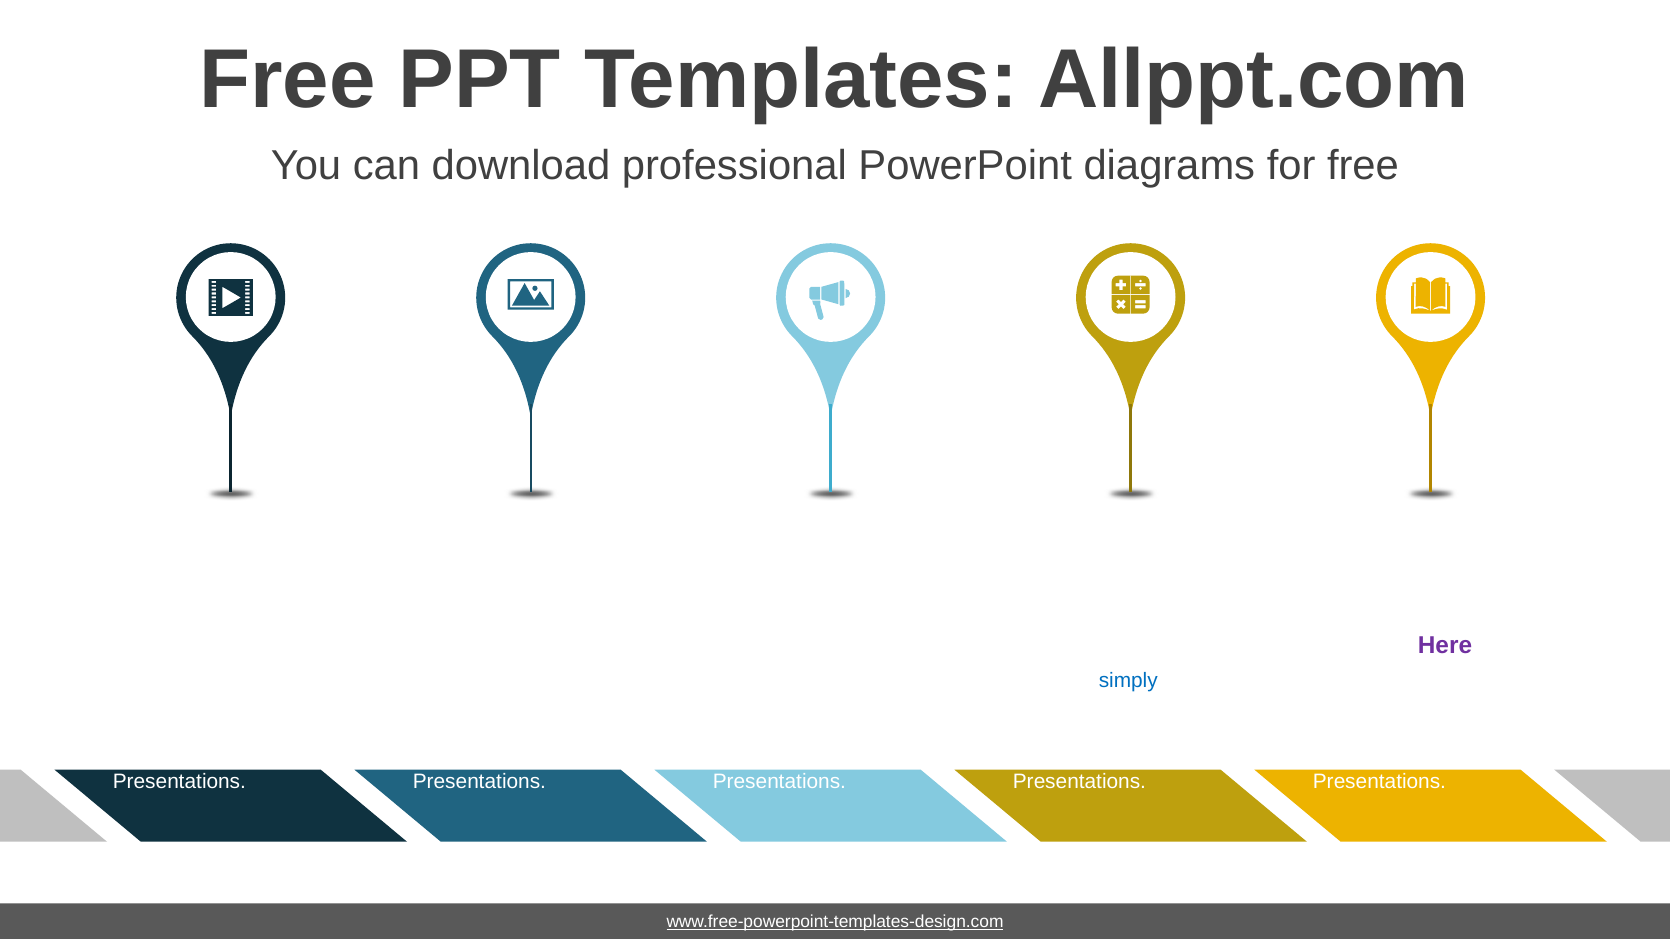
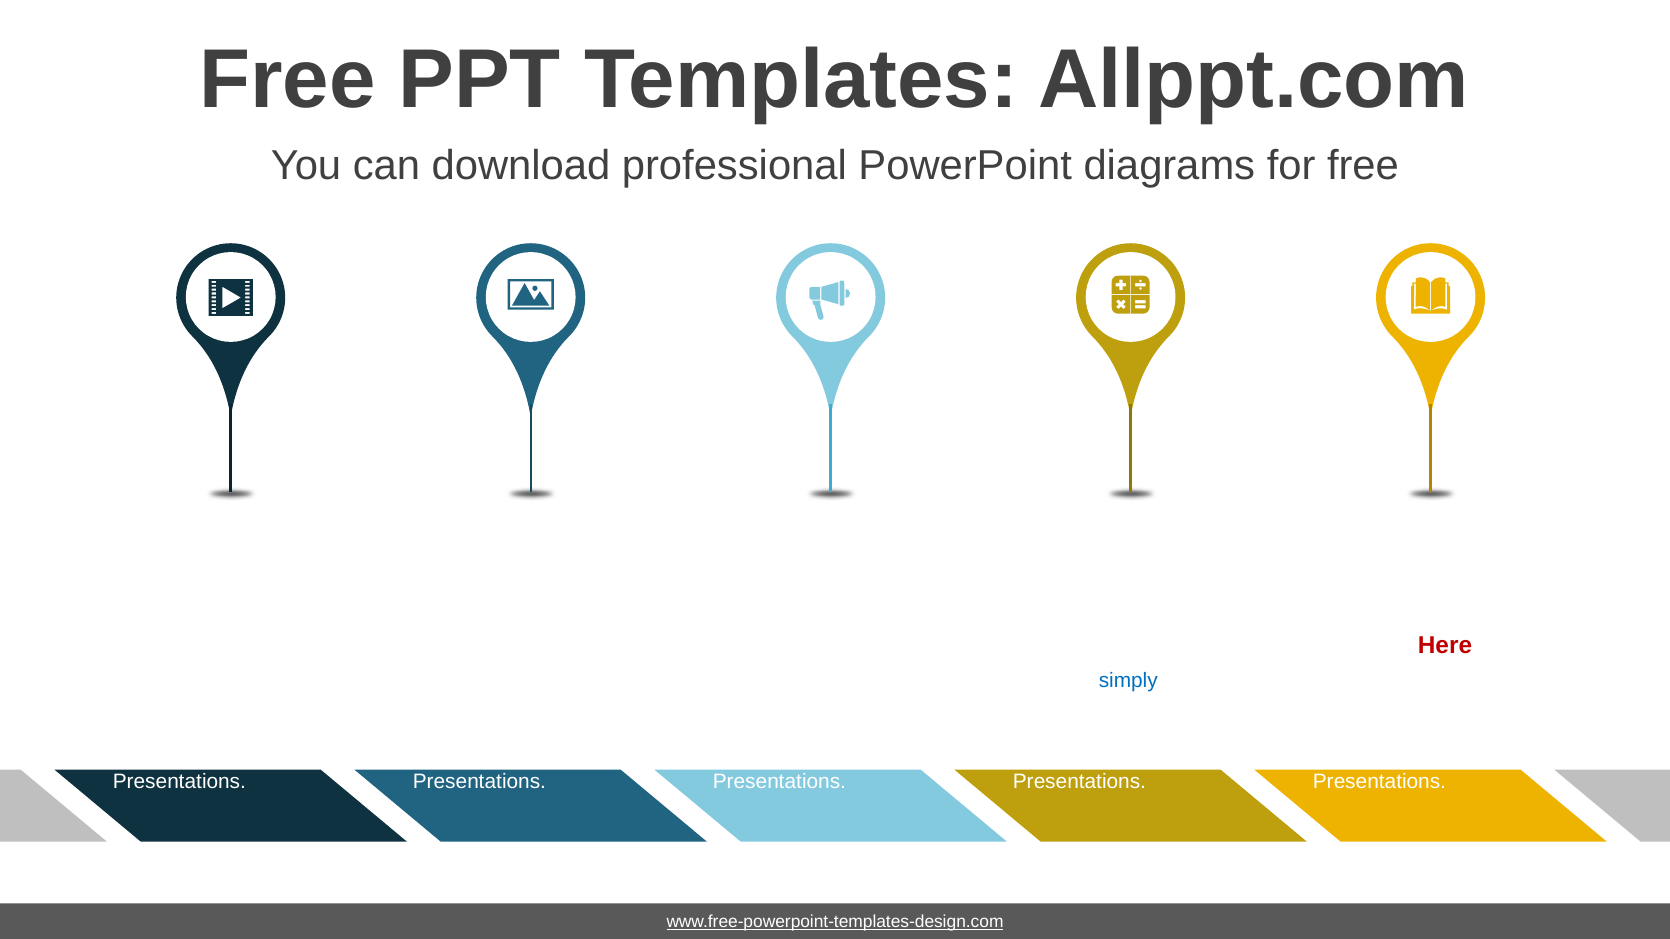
Here colour: purple -> red (1445, 646)
